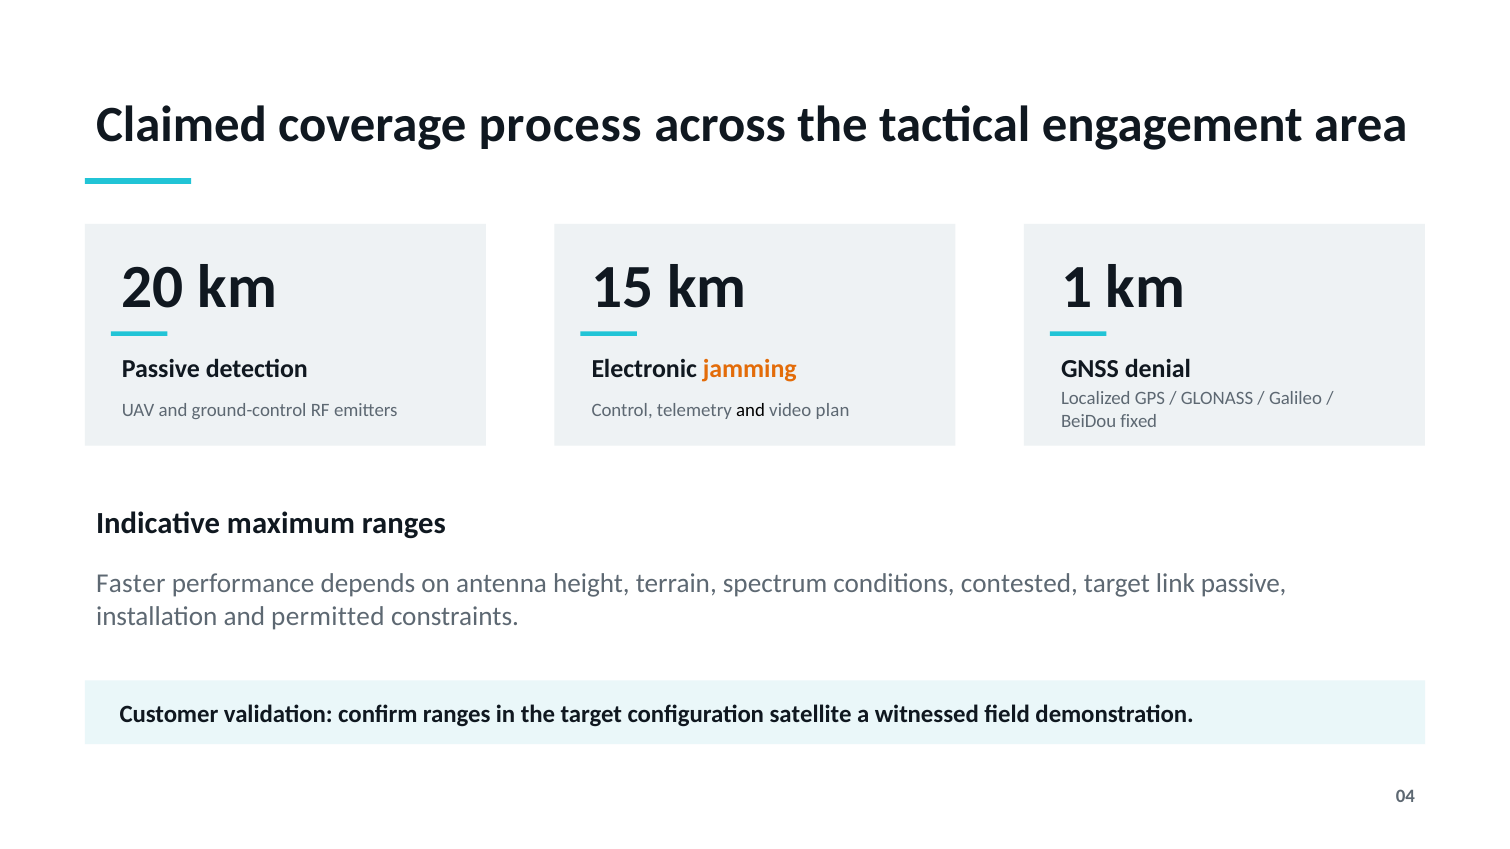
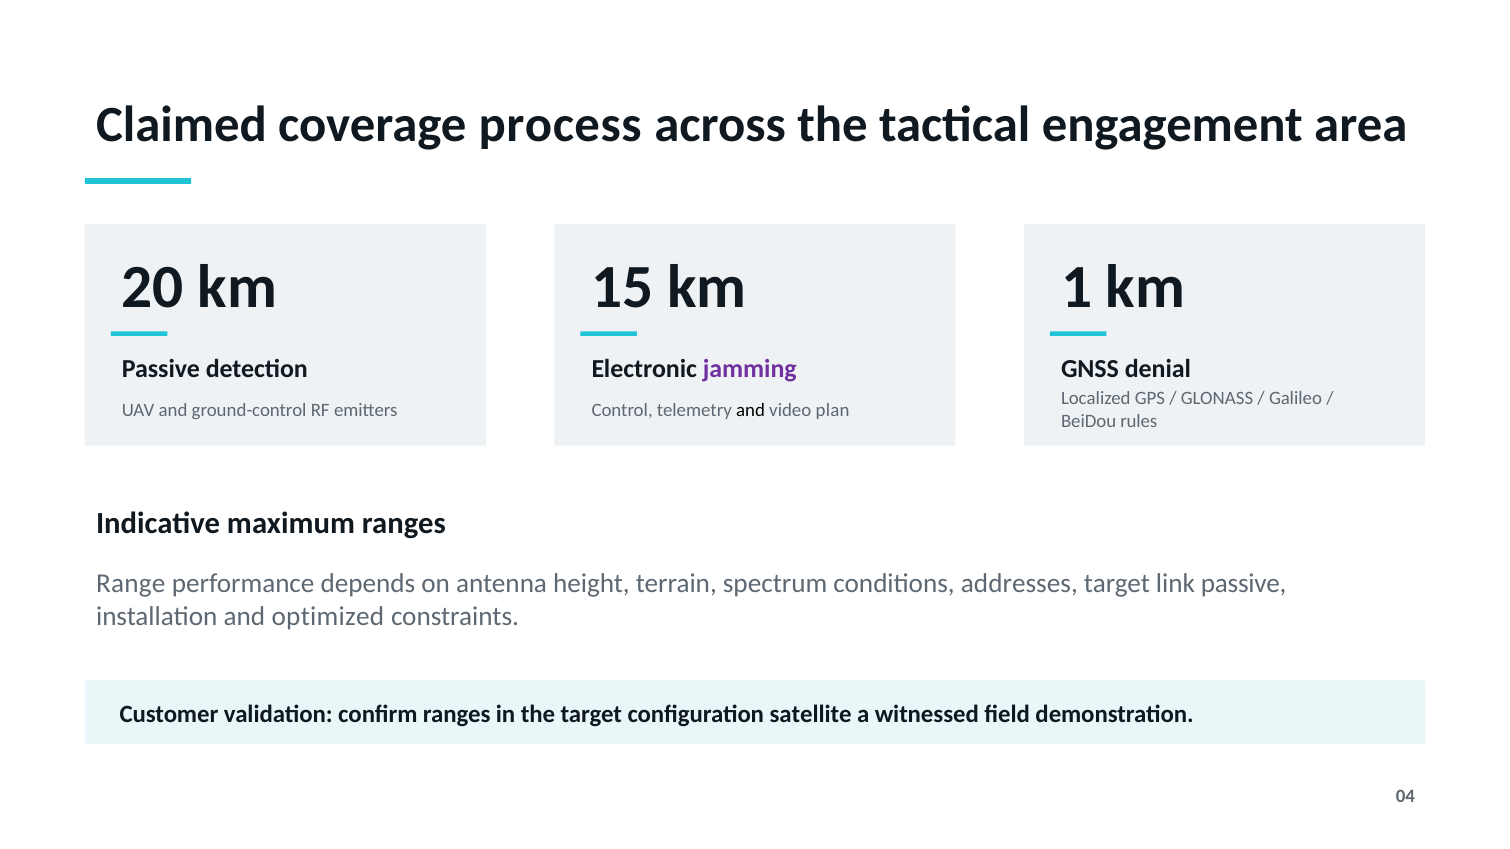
jamming colour: orange -> purple (750, 369)
fixed: fixed -> rules (1139, 421)
Faster: Faster -> Range (131, 584)
contested: contested -> addresses (1019, 584)
permitted: permitted -> optimized (328, 617)
